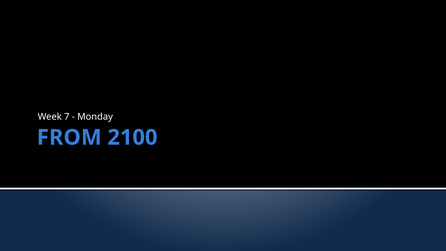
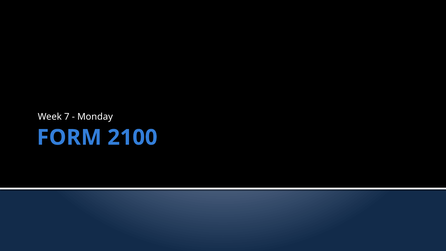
FROM: FROM -> FORM (69, 137)
